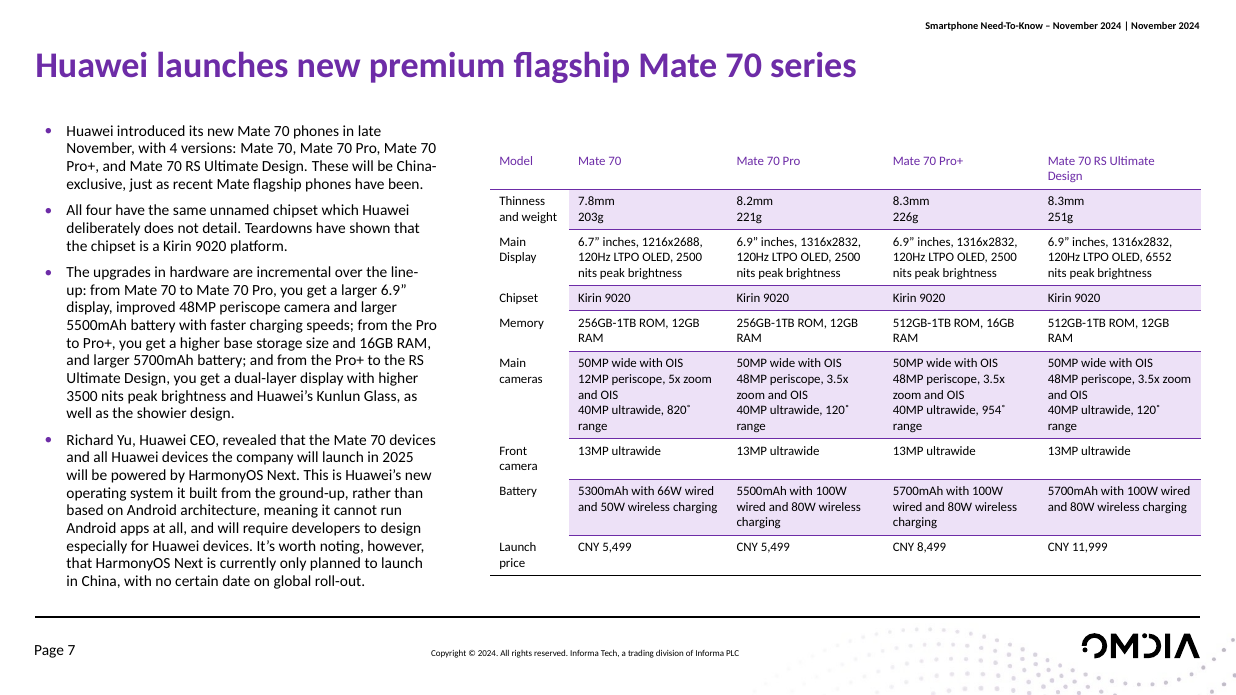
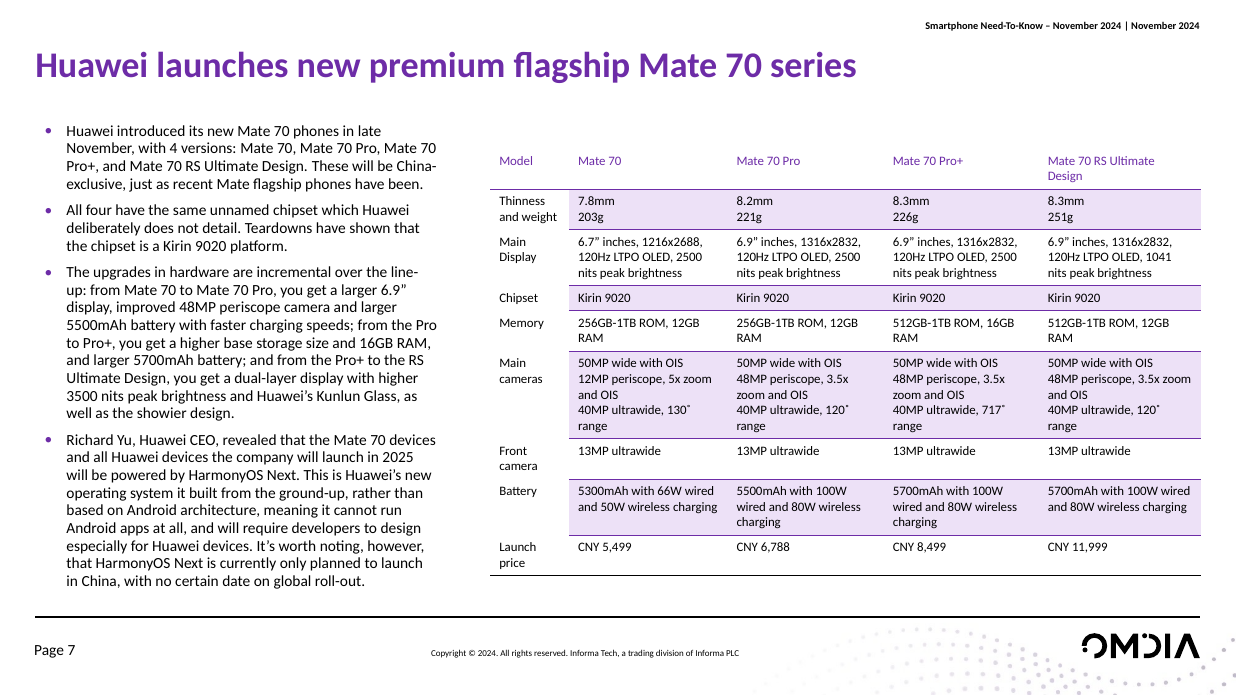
6552: 6552 -> 1041 (1159, 258)
820˚: 820˚ -> 130˚ (679, 411)
954˚: 954˚ -> 717˚ (994, 411)
5,499 CNY 5,499: 5,499 -> 6,788 (775, 548)
